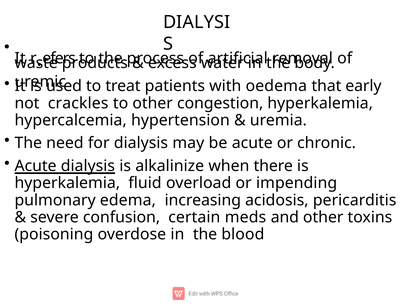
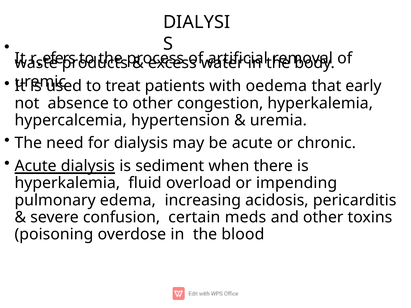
crackles: crackles -> absence (78, 103)
alkalinize: alkalinize -> sediment (170, 166)
